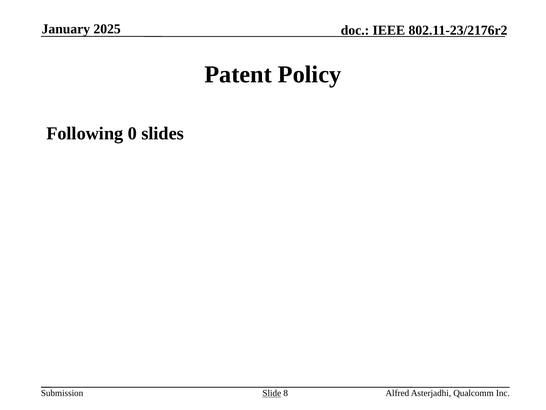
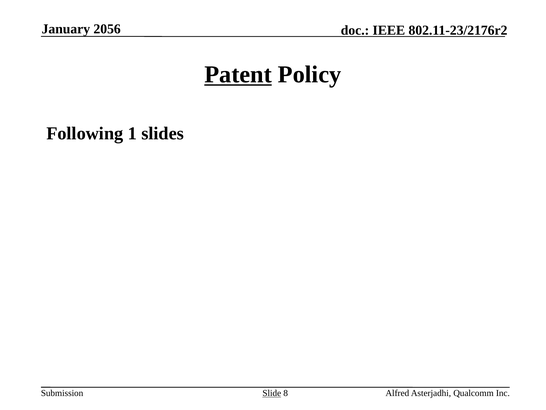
2025: 2025 -> 2056 (107, 29)
Patent underline: none -> present (238, 74)
0: 0 -> 1 (132, 133)
